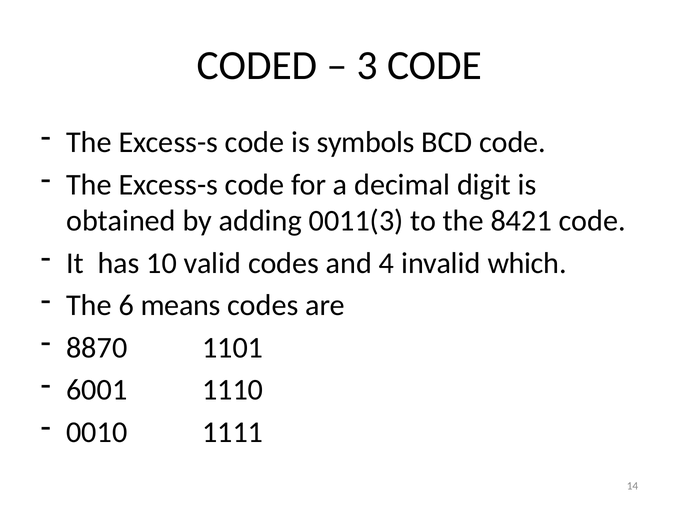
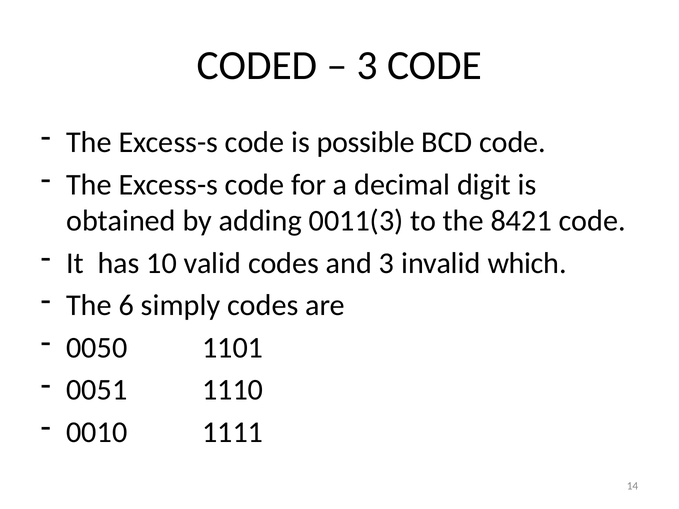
symbols: symbols -> possible (366, 142)
and 4: 4 -> 3 (387, 263)
means: means -> simply (181, 306)
8870: 8870 -> 0050 (97, 348)
6001: 6001 -> 0051 (97, 390)
